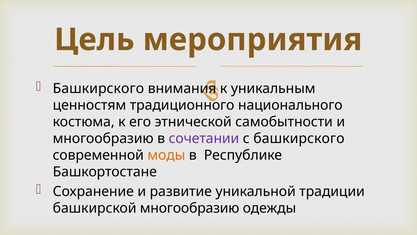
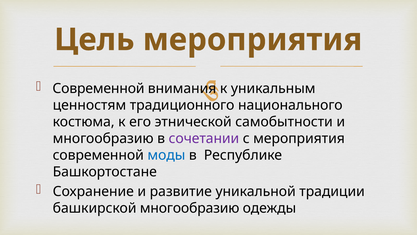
Башкирского: Башкирского -> Современной (99, 88)
с башкирского: башкирского -> мероприятия (299, 138)
моды colour: orange -> blue (166, 155)
